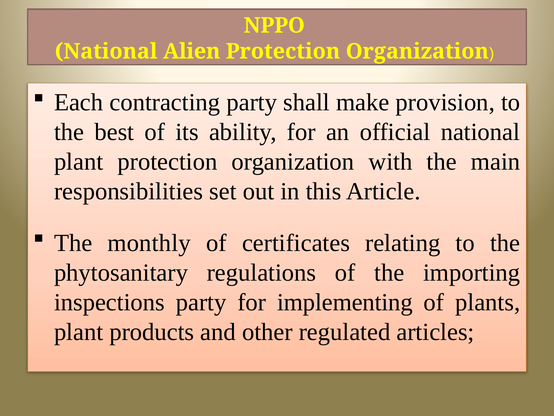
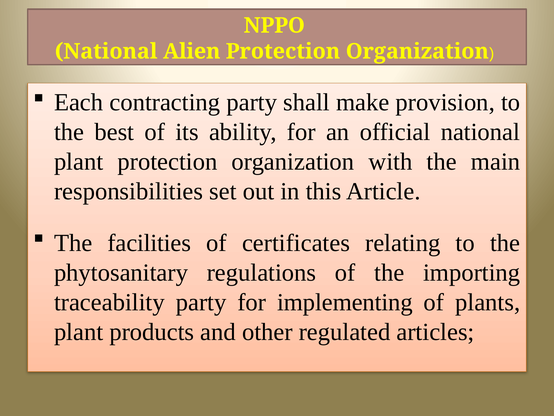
monthly: monthly -> facilities (149, 243)
inspections: inspections -> traceability (109, 302)
